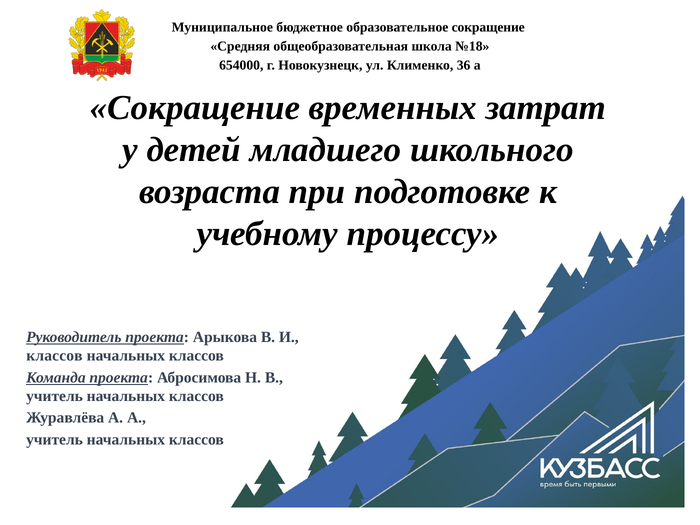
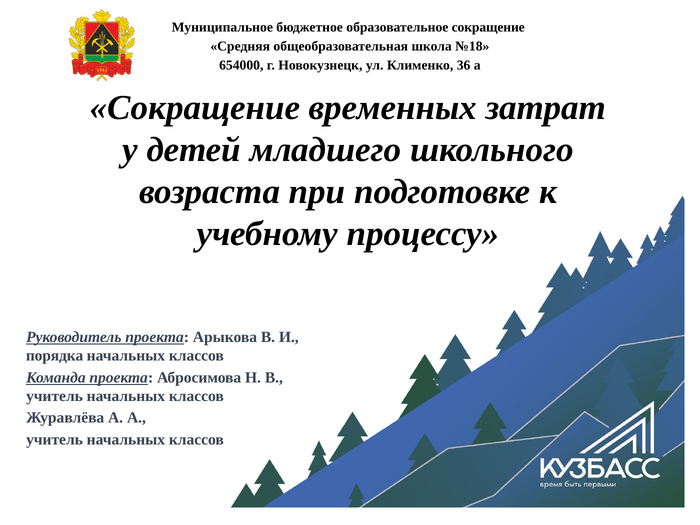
классов: классов -> порядка (55, 356)
